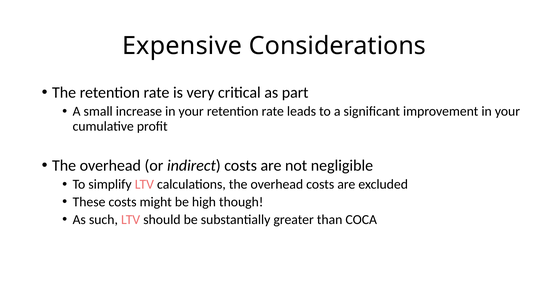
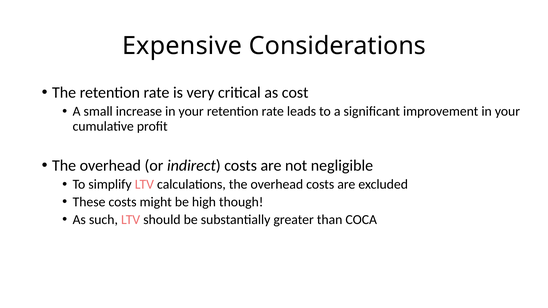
part: part -> cost (295, 93)
